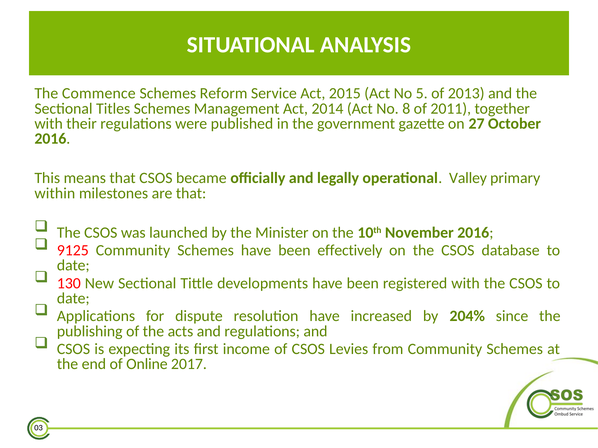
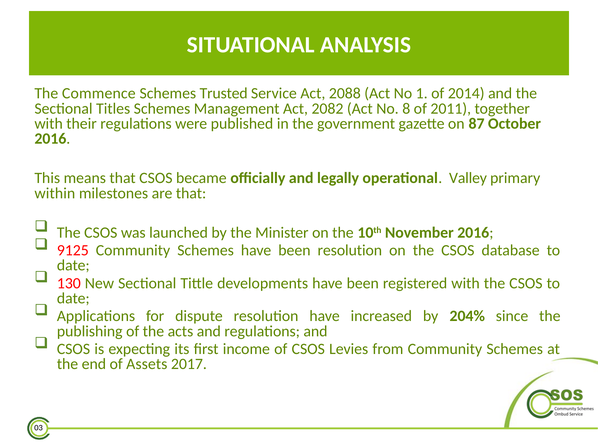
Reform: Reform -> Trusted (224, 94)
2015: 2015 -> 2088 (345, 94)
5: 5 -> 1 (422, 94)
2013: 2013 -> 2014 (466, 94)
2014: 2014 -> 2082 (327, 109)
27: 27 -> 87 (477, 124)
been effectively: effectively -> resolution (350, 251)
Online: Online -> Assets (147, 364)
